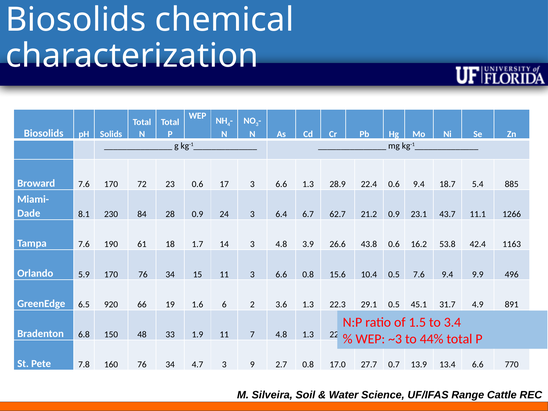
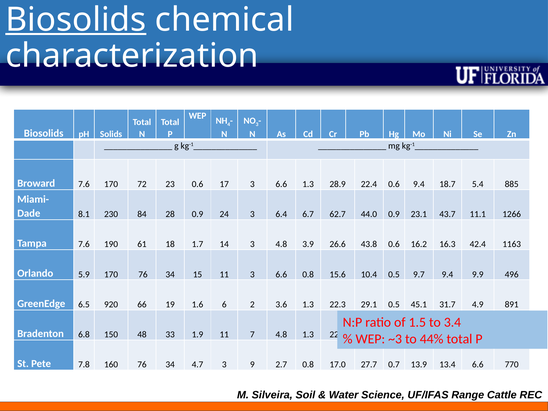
Biosolids underline: none -> present (76, 20)
21.2: 21.2 -> 44.0 (369, 214)
53.8: 53.8 -> 16.3 (447, 244)
0.5 7.6: 7.6 -> 9.7 (419, 274)
